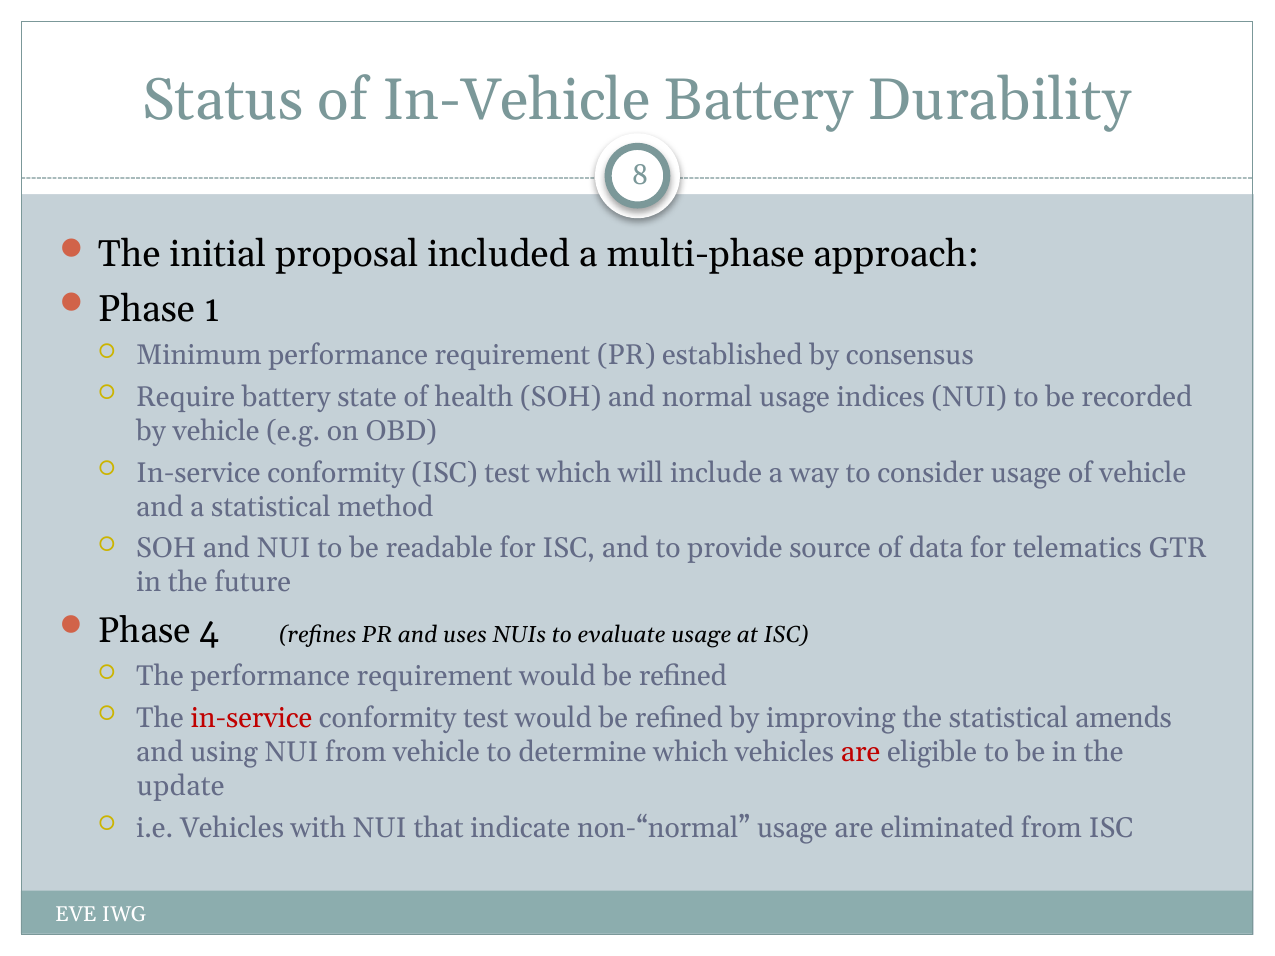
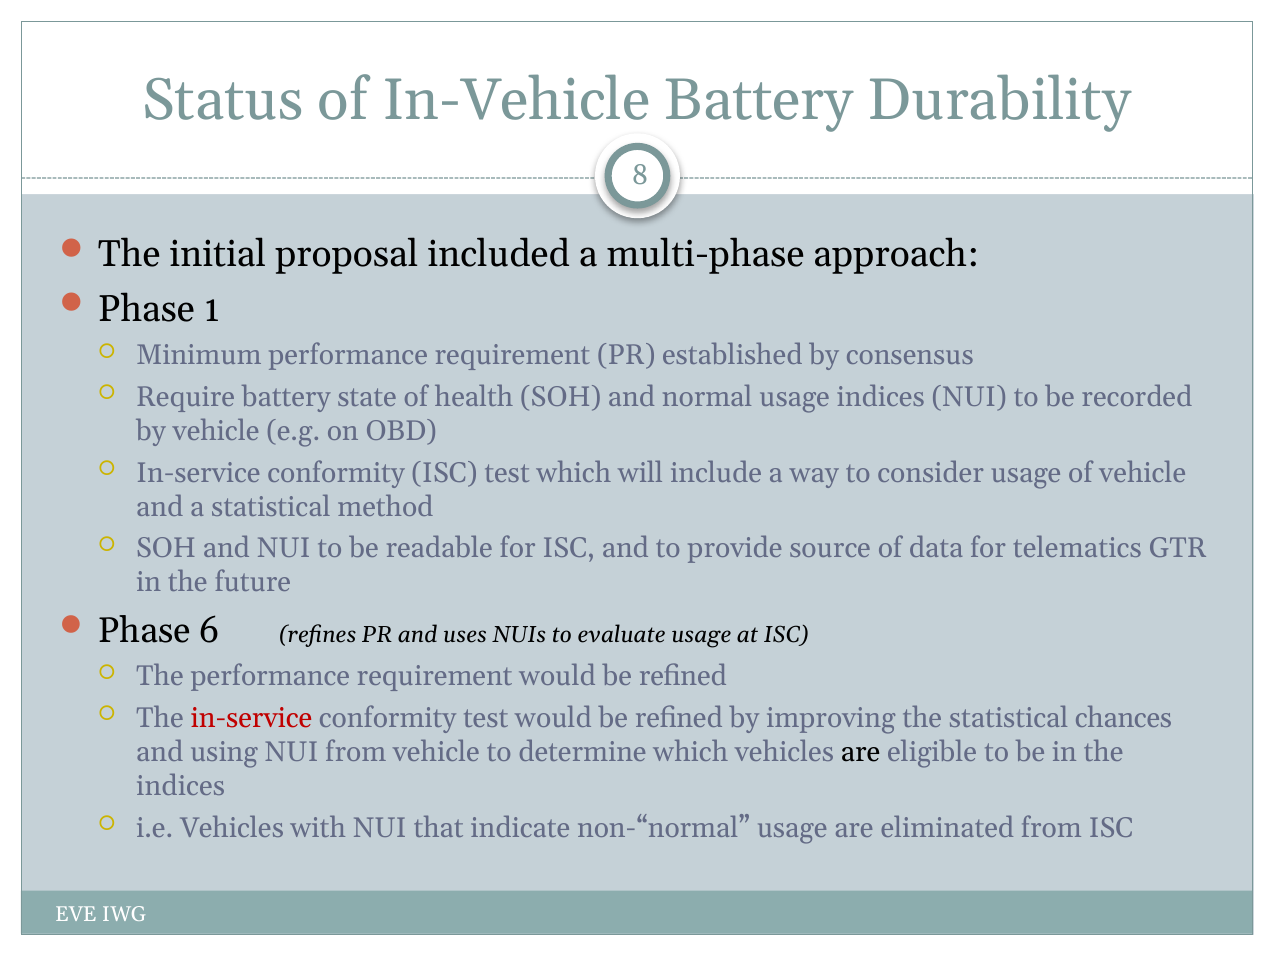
4: 4 -> 6 (209, 631)
amends: amends -> chances (1124, 718)
are colour: red -> black (861, 752)
update: update -> indices (181, 786)
